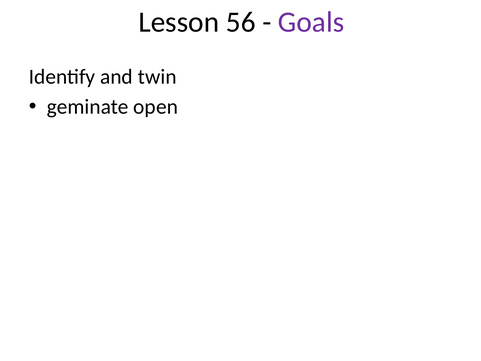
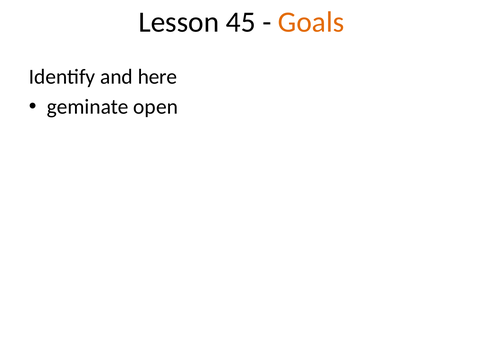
56: 56 -> 45 (241, 22)
Goals colour: purple -> orange (311, 22)
twin: twin -> here (157, 77)
